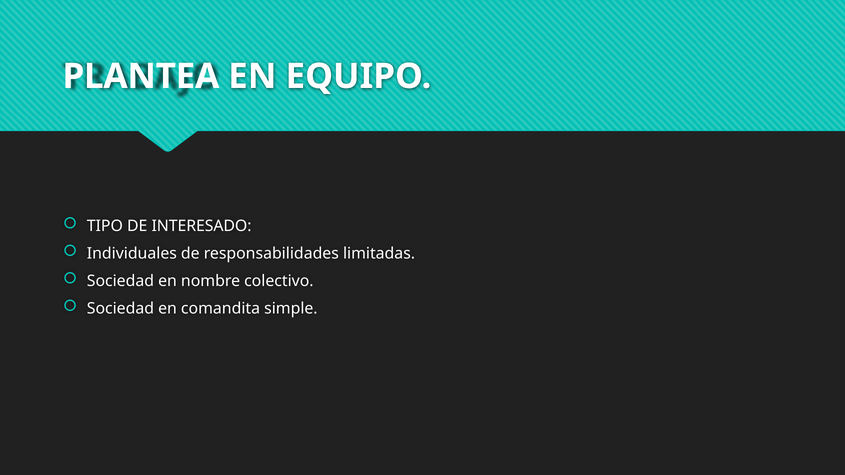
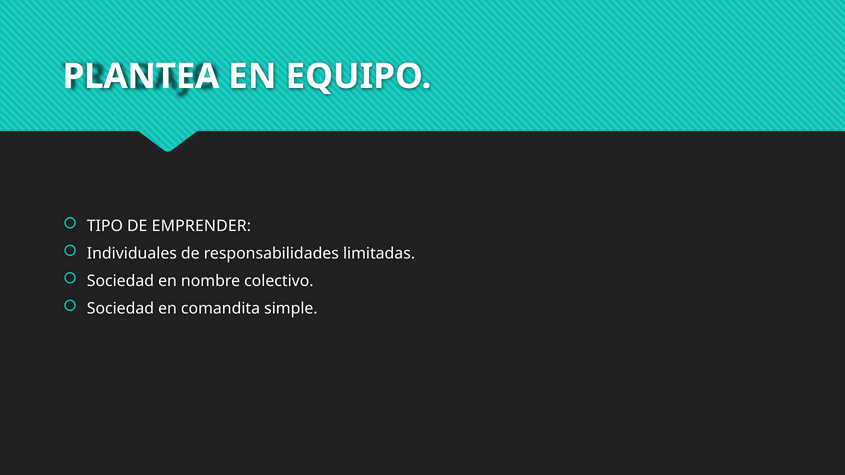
INTERESADO: INTERESADO -> EMPRENDER (201, 226)
